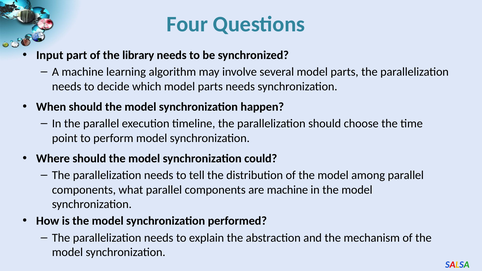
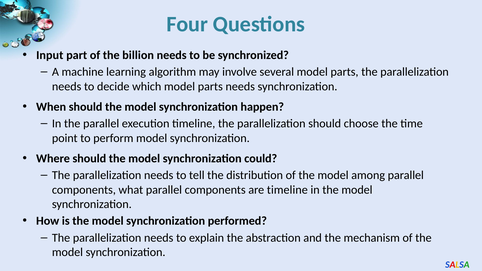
library: library -> billion (138, 55)
are machine: machine -> timeline (287, 190)
